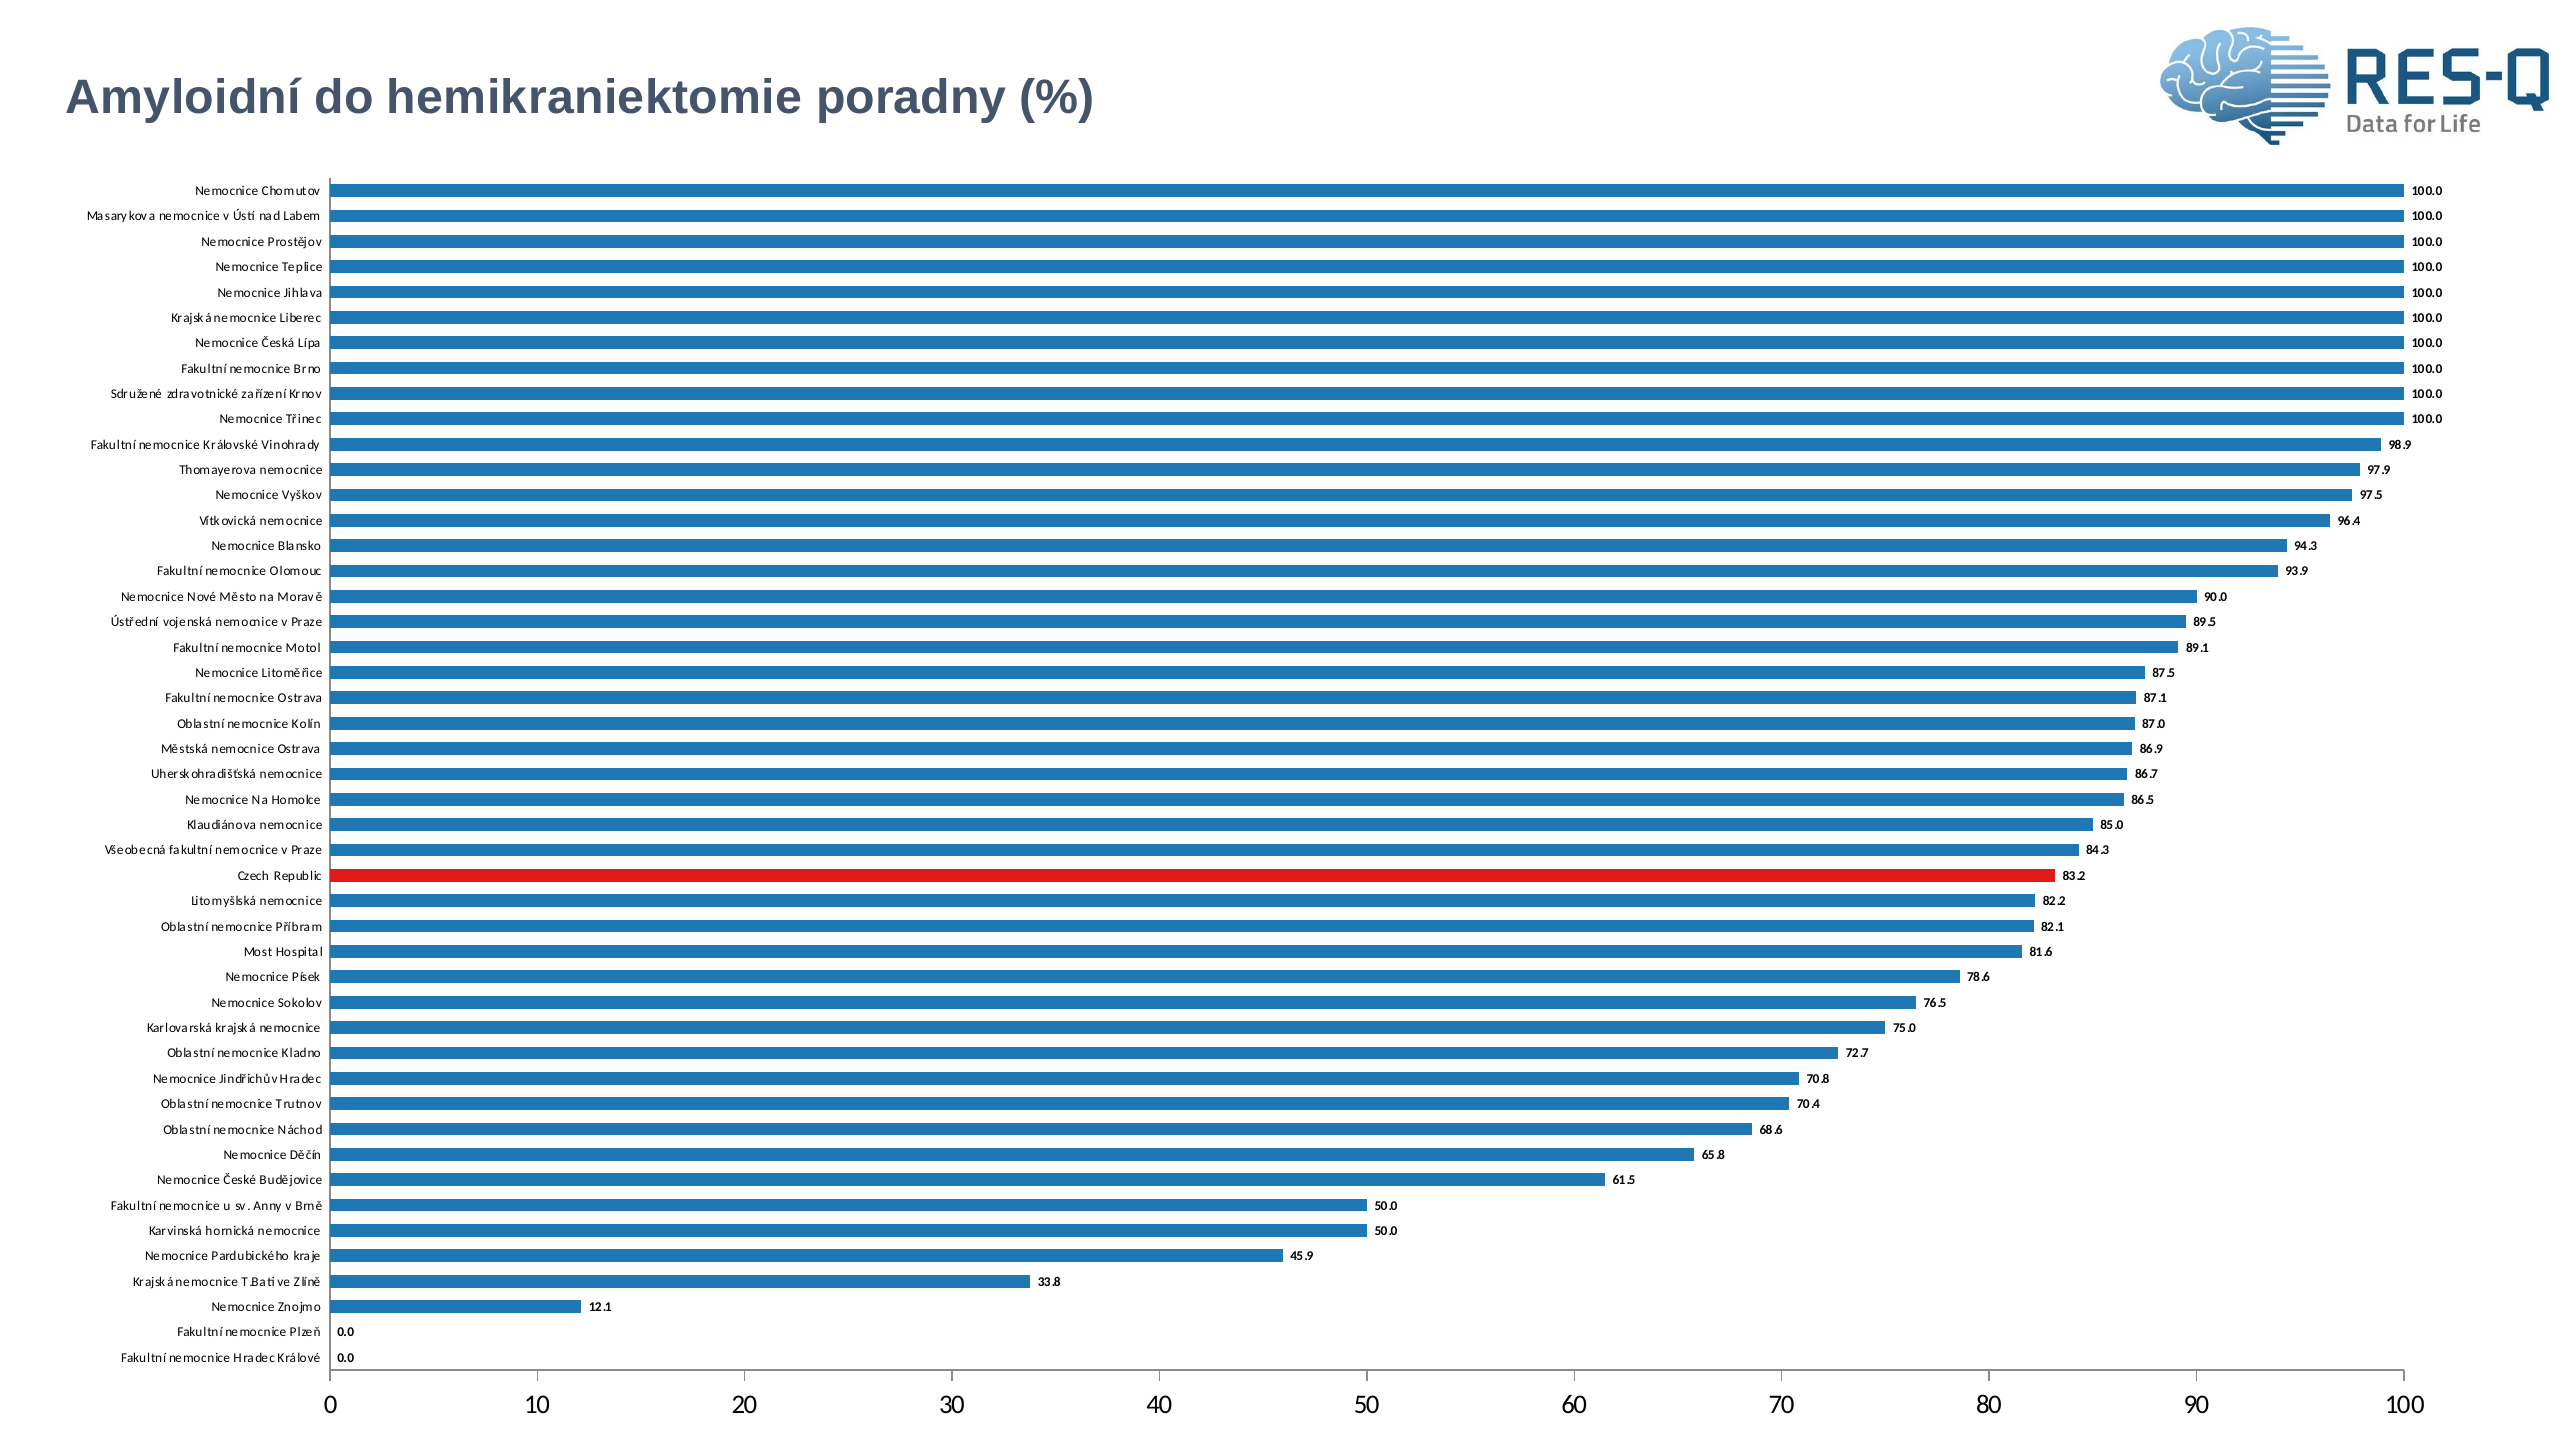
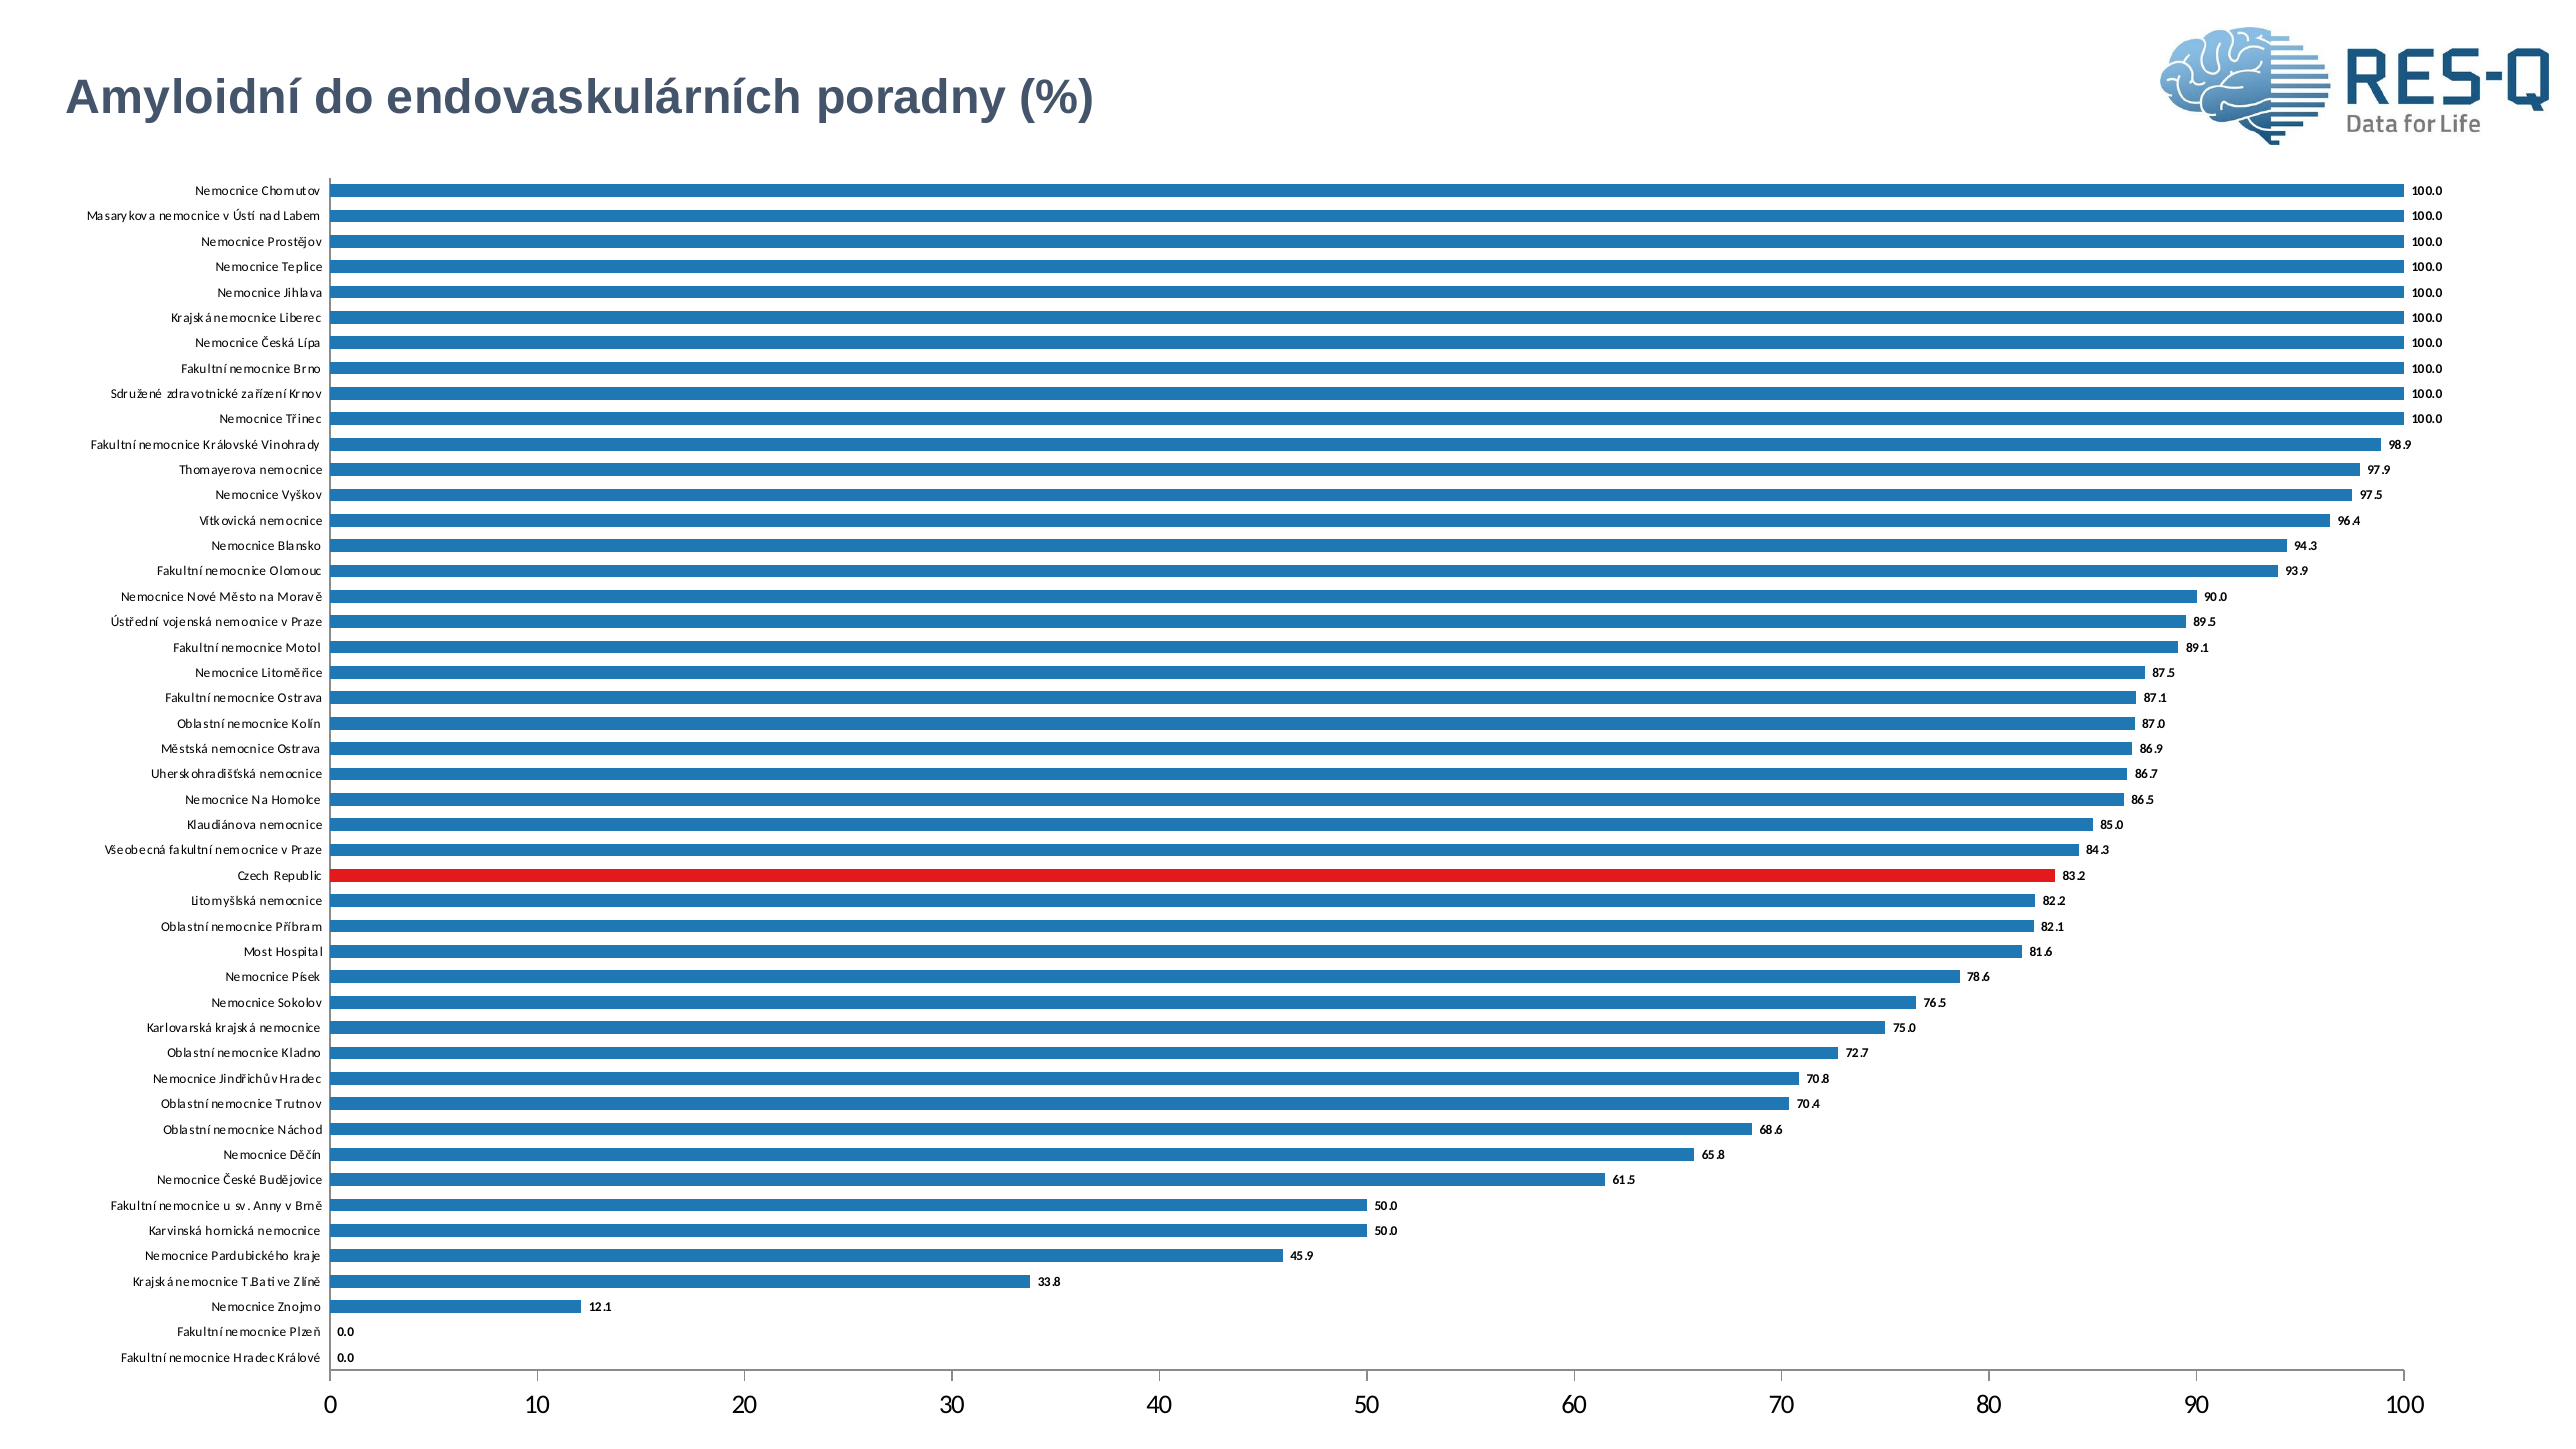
hemikraniektomie: hemikraniektomie -> endovaskulárních (595, 98)
